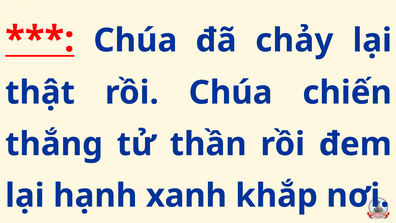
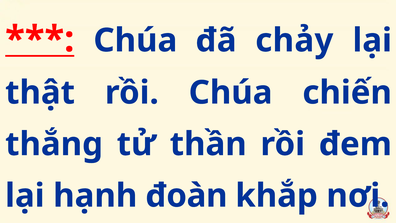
xanh: xanh -> đoàn (186, 196)
